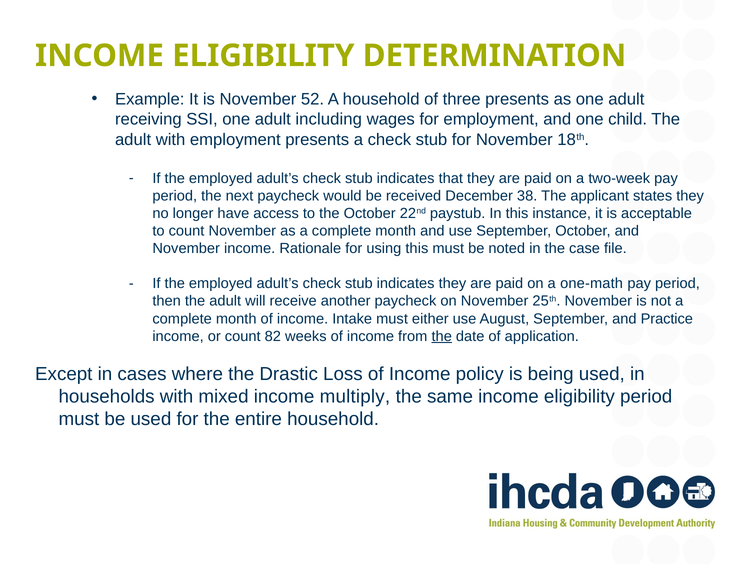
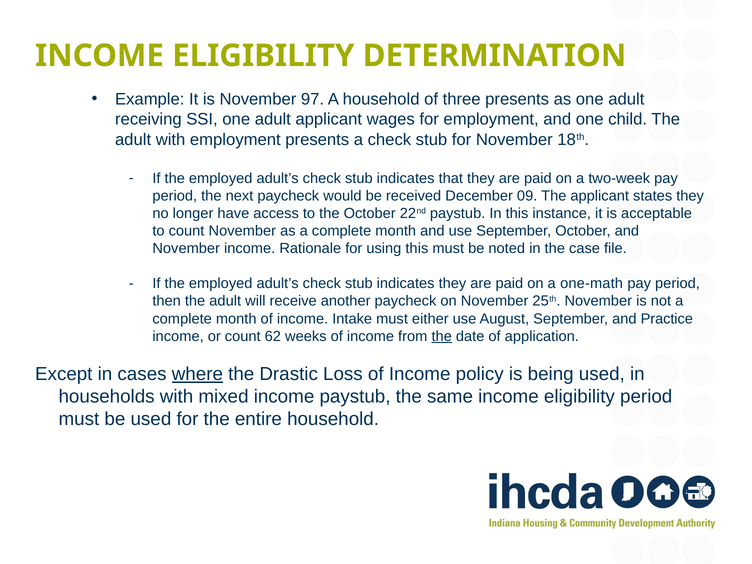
52: 52 -> 97 (313, 99)
adult including: including -> applicant (329, 119)
38: 38 -> 09 (527, 196)
82: 82 -> 62 (273, 336)
where underline: none -> present (197, 374)
income multiply: multiply -> paystub (355, 397)
